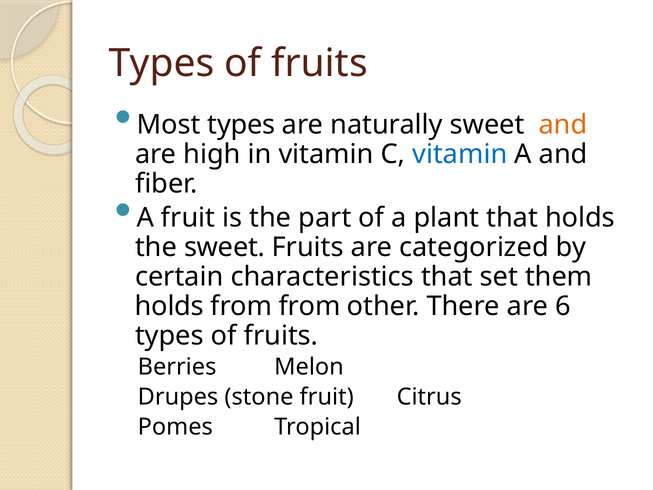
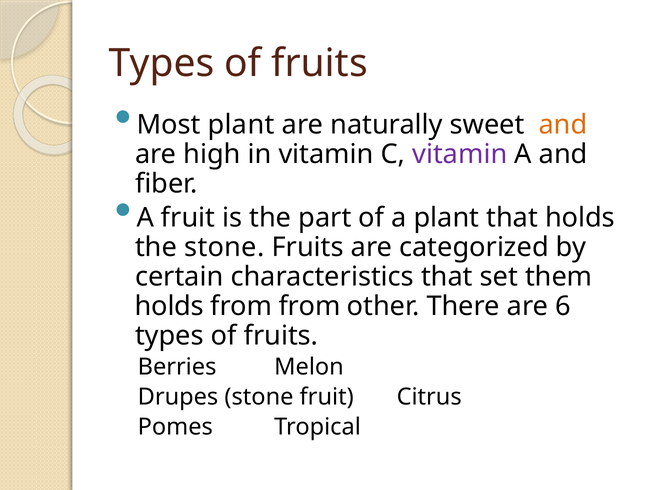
Most types: types -> plant (241, 125)
vitamin colour: blue -> purple (460, 154)
the sweet: sweet -> stone (224, 247)
